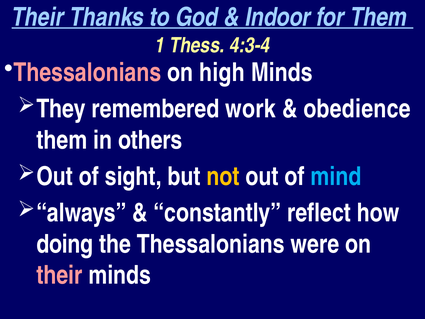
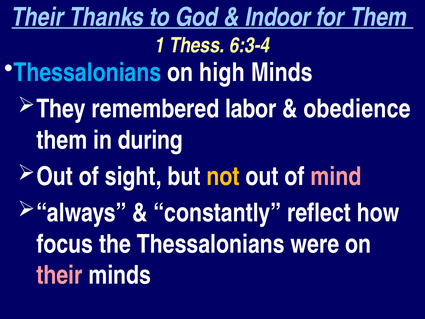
4:3-4: 4:3-4 -> 6:3-4 (250, 45)
Thessalonians colour: pink -> light blue (87, 73)
work: work -> labor (251, 109)
others: others -> during (150, 140)
mind colour: light blue -> pink (336, 176)
doing: doing -> focus (65, 244)
